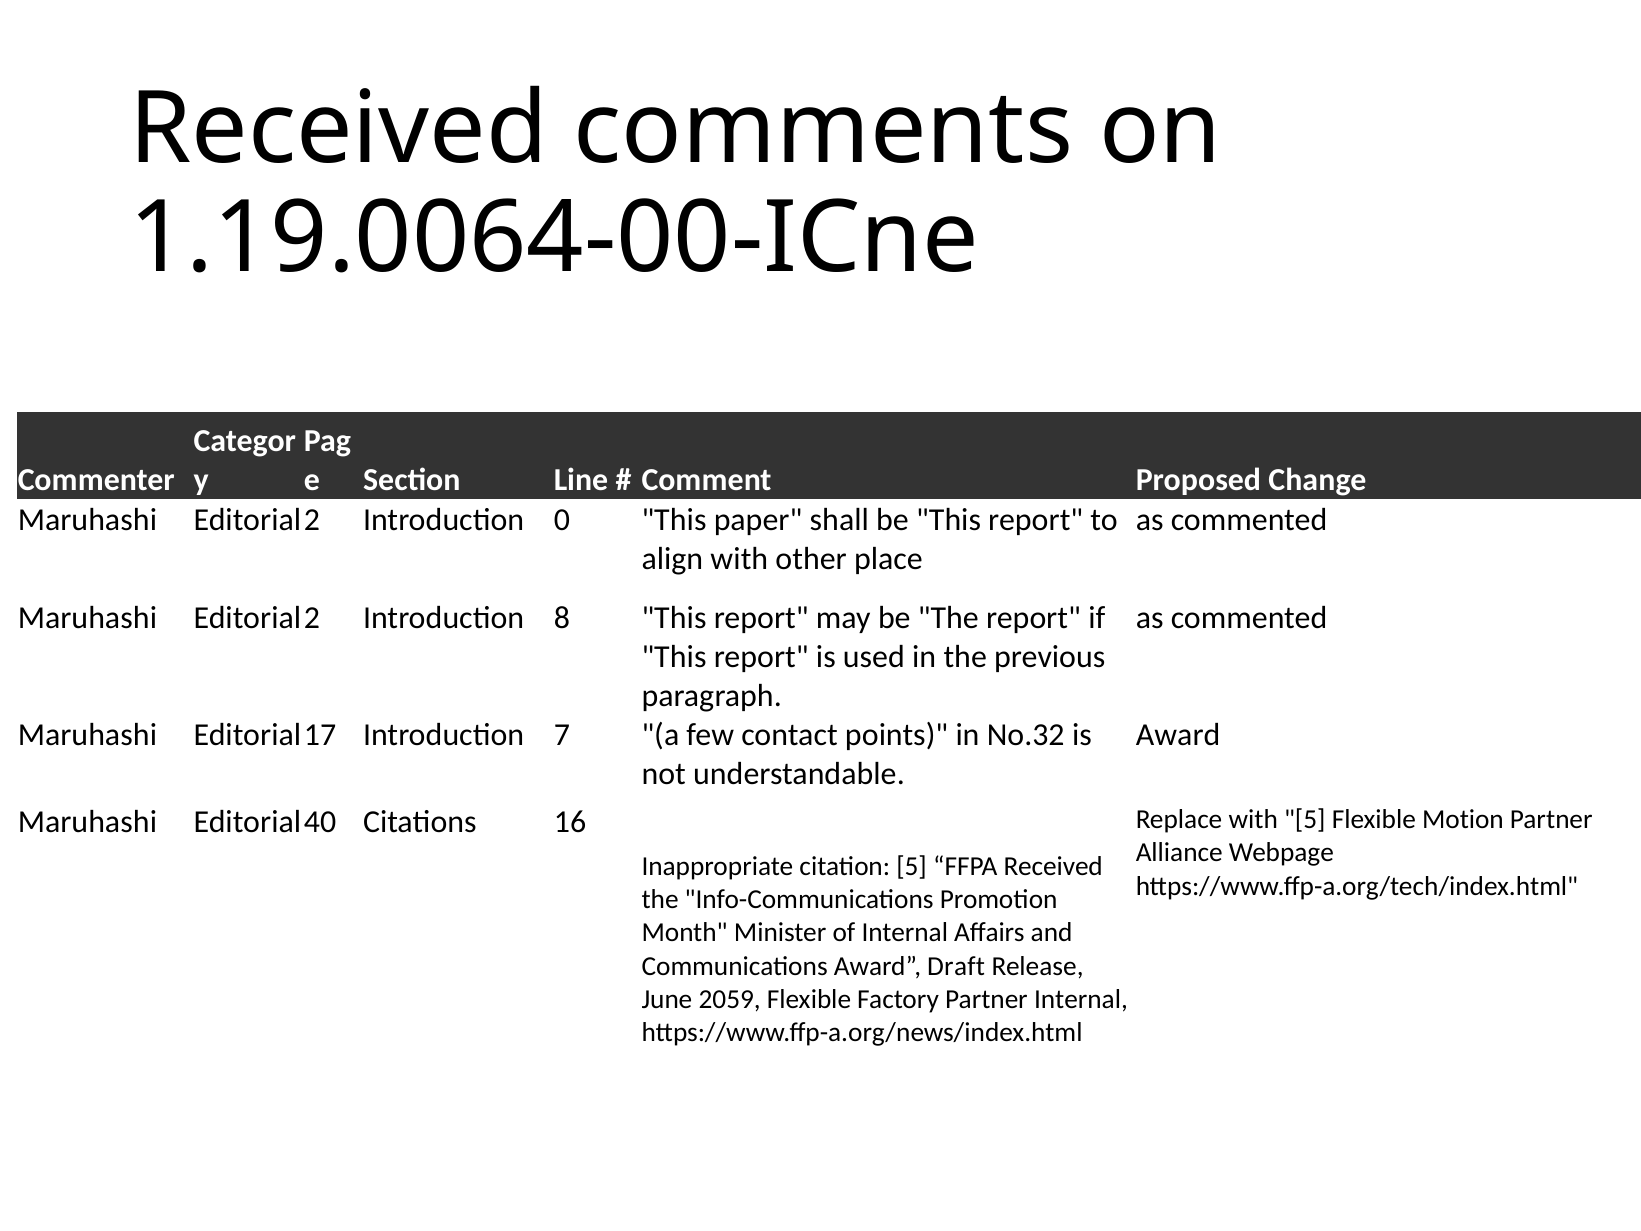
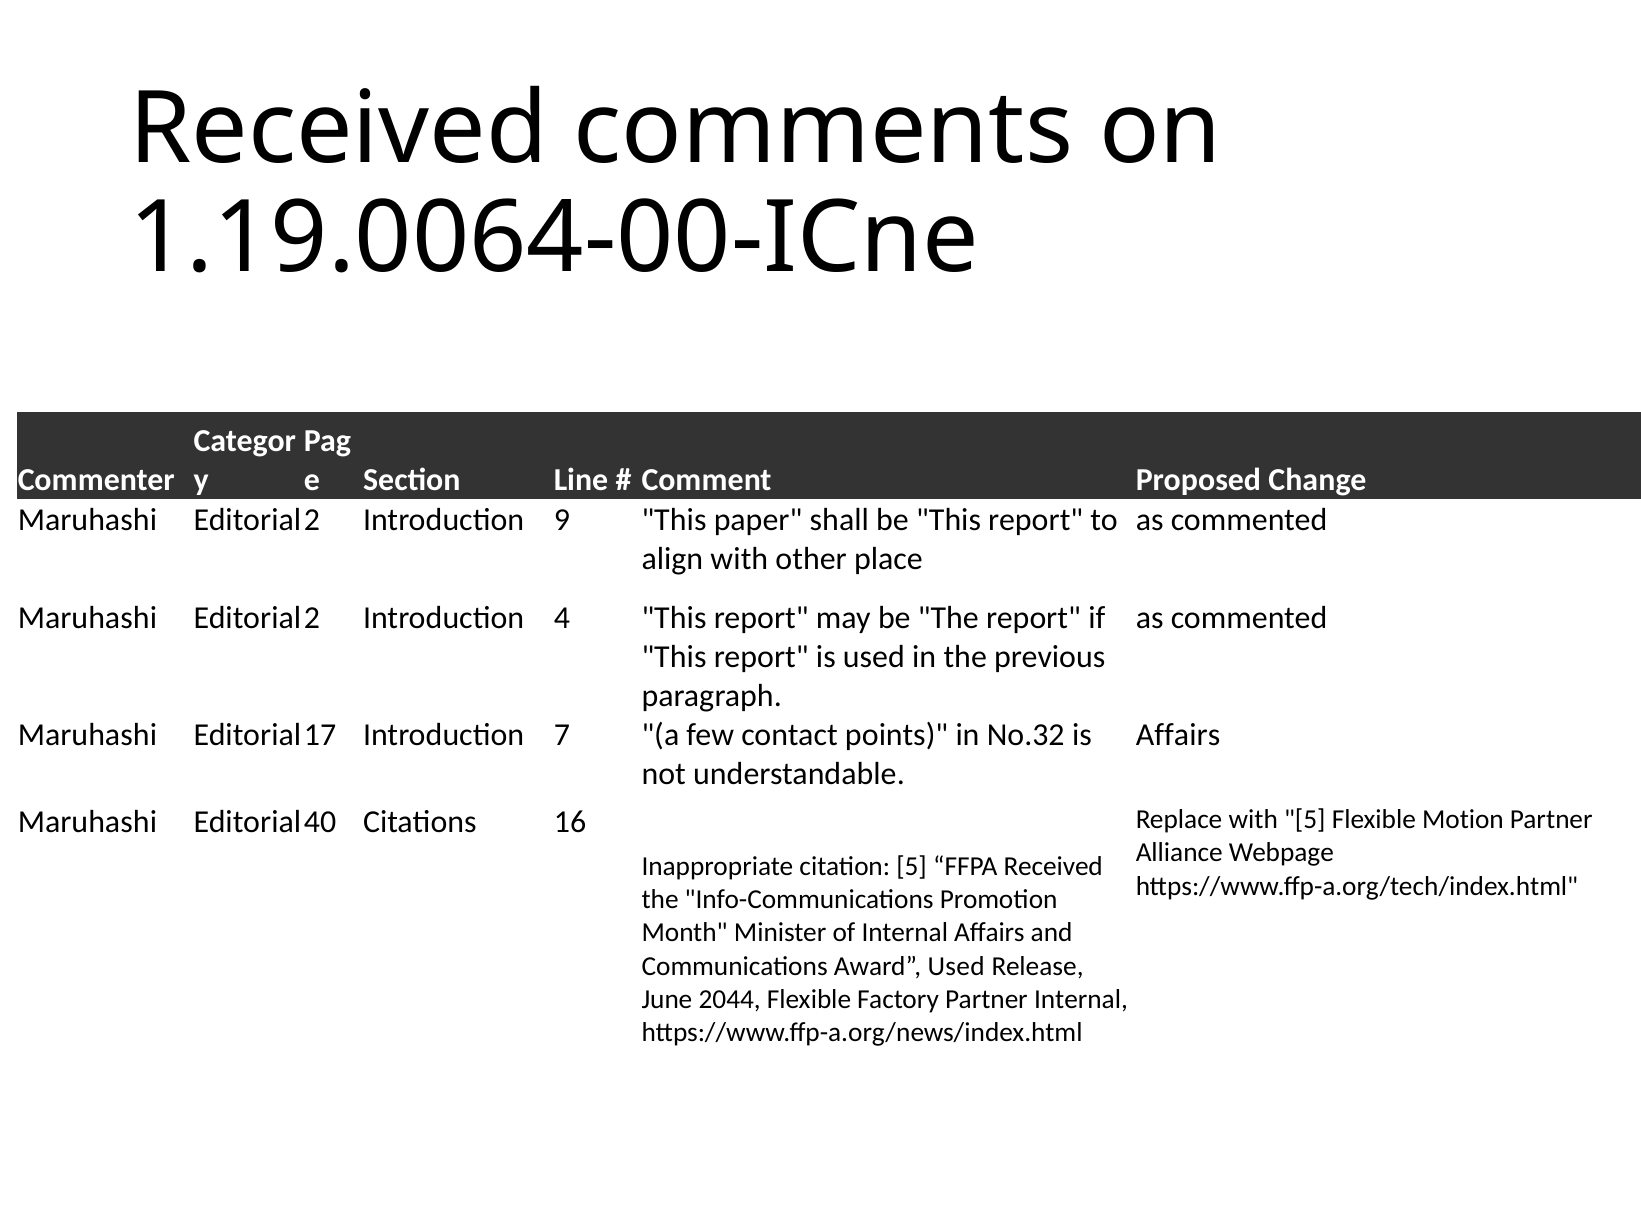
0: 0 -> 9 (562, 520)
8: 8 -> 4 (562, 618)
Award: Award -> Affairs (1178, 735)
Award Draft: Draft -> Used (956, 966)
2059: 2059 -> 2044 (730, 999)
